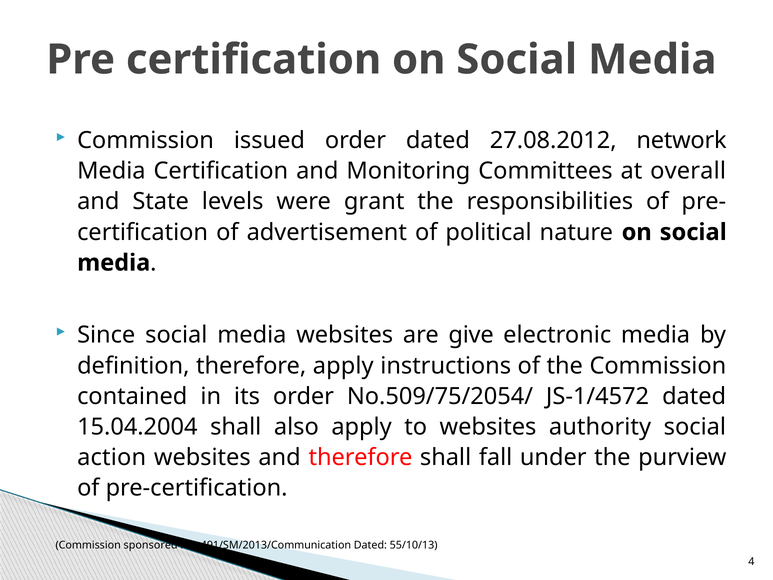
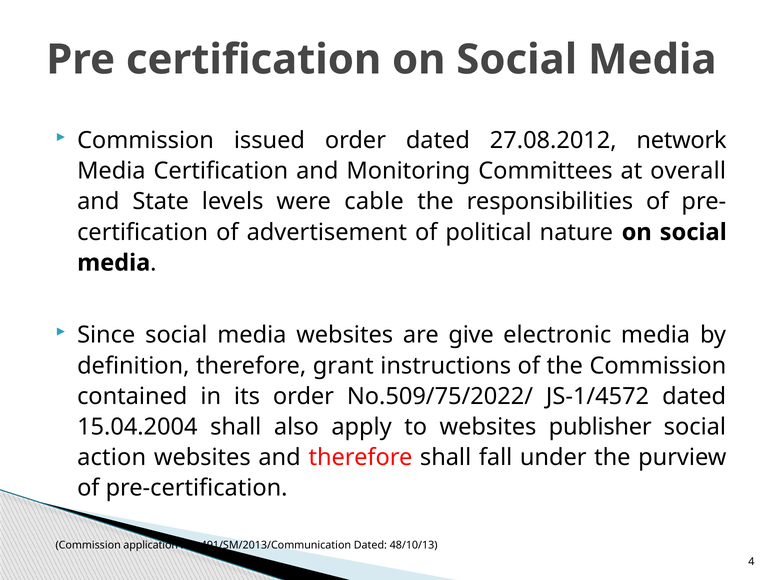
grant: grant -> cable (374, 202)
therefore apply: apply -> grant (343, 366)
No.509/75/2054/: No.509/75/2054/ -> No.509/75/2022/ (440, 396)
authority: authority -> publisher (600, 427)
sponsored: sponsored -> application (151, 545)
55/10/13: 55/10/13 -> 48/10/13 (414, 545)
